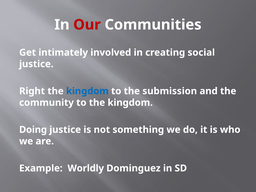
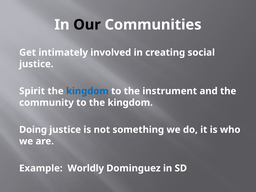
Our colour: red -> black (87, 25)
Right: Right -> Spirit (32, 91)
submission: submission -> instrument (170, 91)
